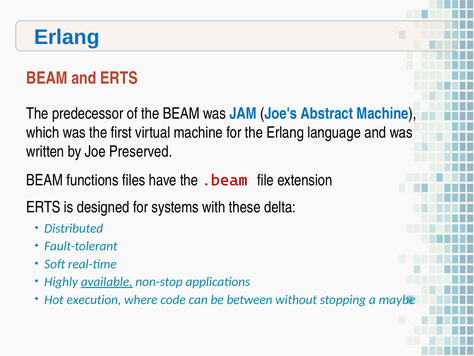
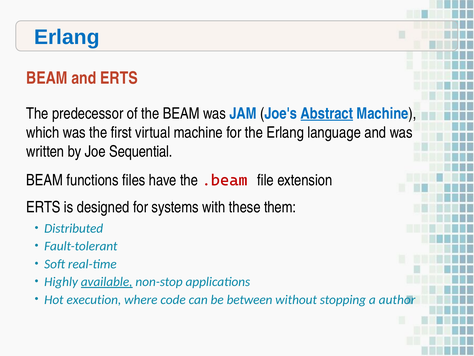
Abstract underline: none -> present (327, 113)
Preserved: Preserved -> Sequential (141, 151)
delta: delta -> them (280, 207)
maybe: maybe -> author (397, 299)
